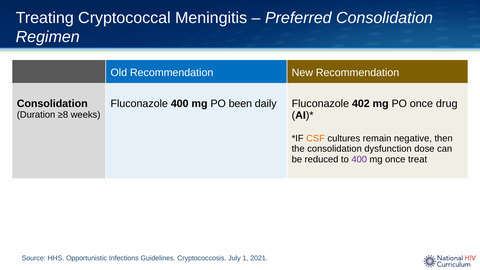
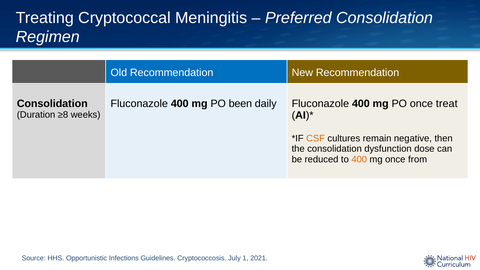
daily Fluconazole 402: 402 -> 400 (361, 104)
drug: drug -> treat (447, 104)
400 colour: purple -> orange (359, 159)
treat: treat -> from (418, 159)
